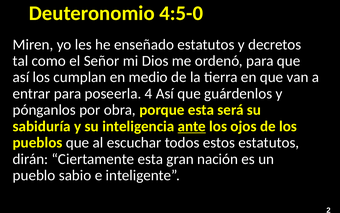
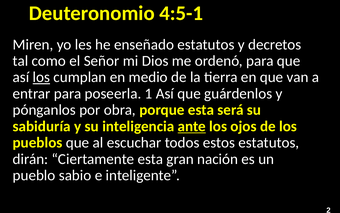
4:5-0: 4:5-0 -> 4:5-1 (181, 13)
los underline: none -> present (41, 77)
4: 4 -> 1 (149, 93)
